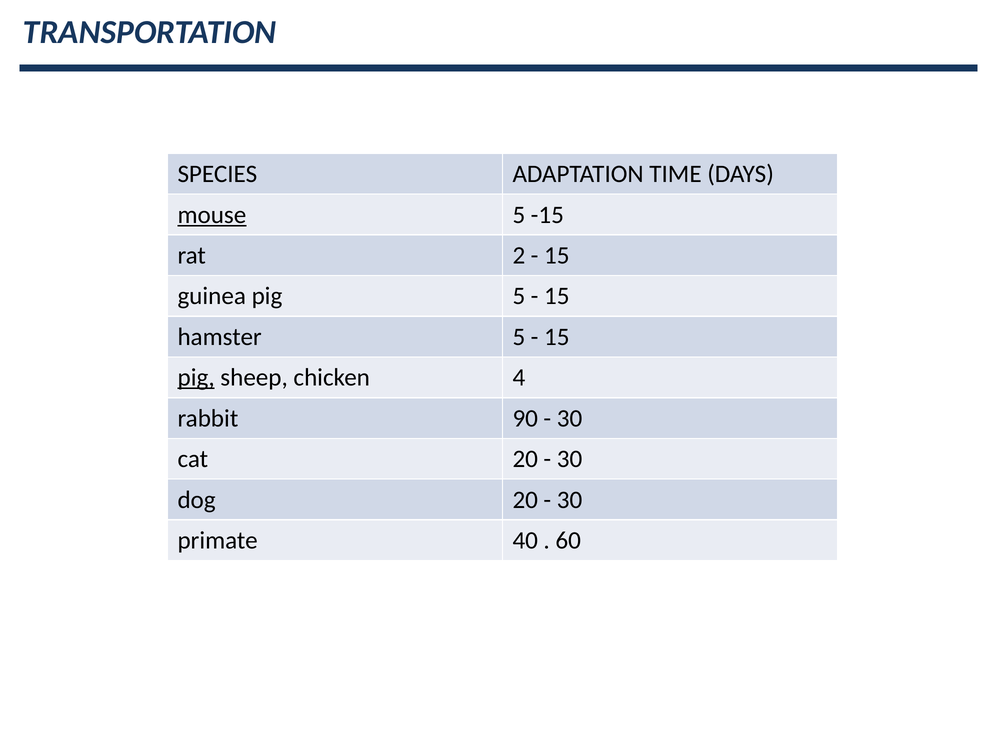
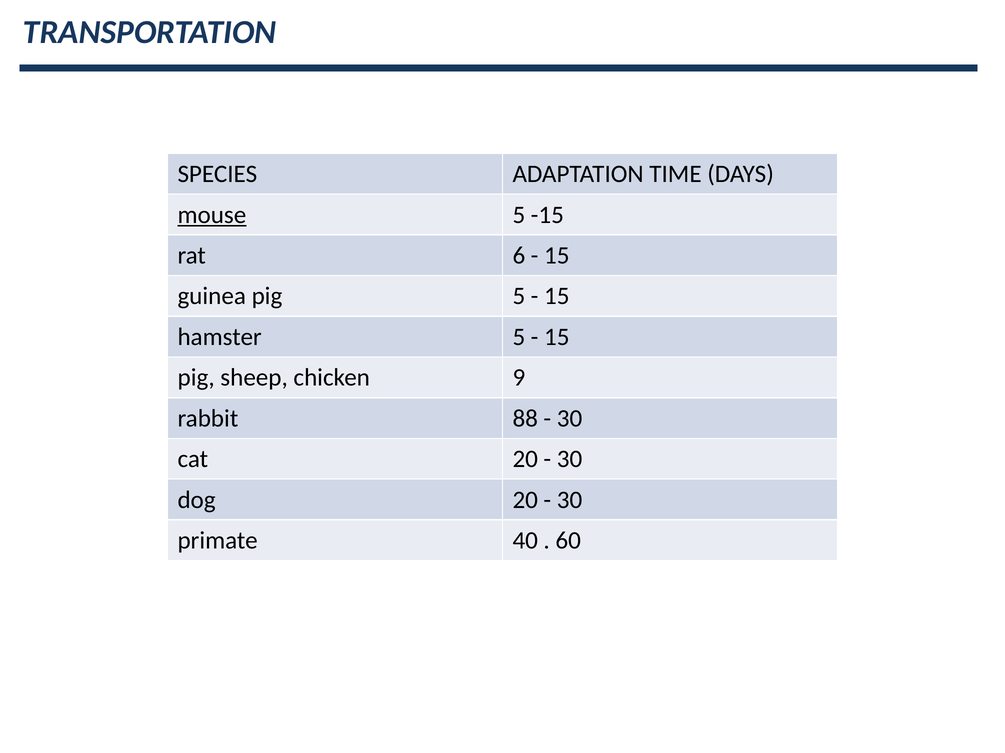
2: 2 -> 6 (519, 256)
pig underline: present -> none (196, 378)
4: 4 -> 9 (519, 378)
90: 90 -> 88 (525, 419)
